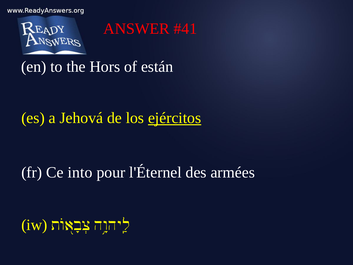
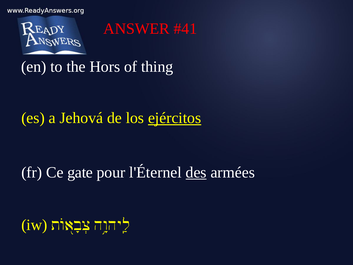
están: están -> thing (157, 67)
into: into -> gate (80, 172)
des underline: none -> present (196, 172)
